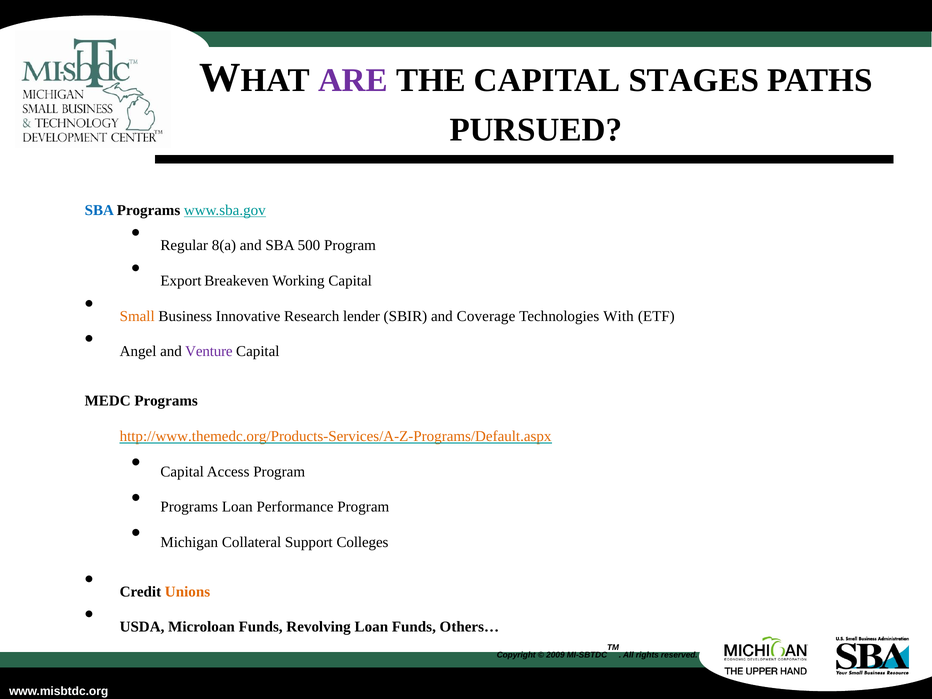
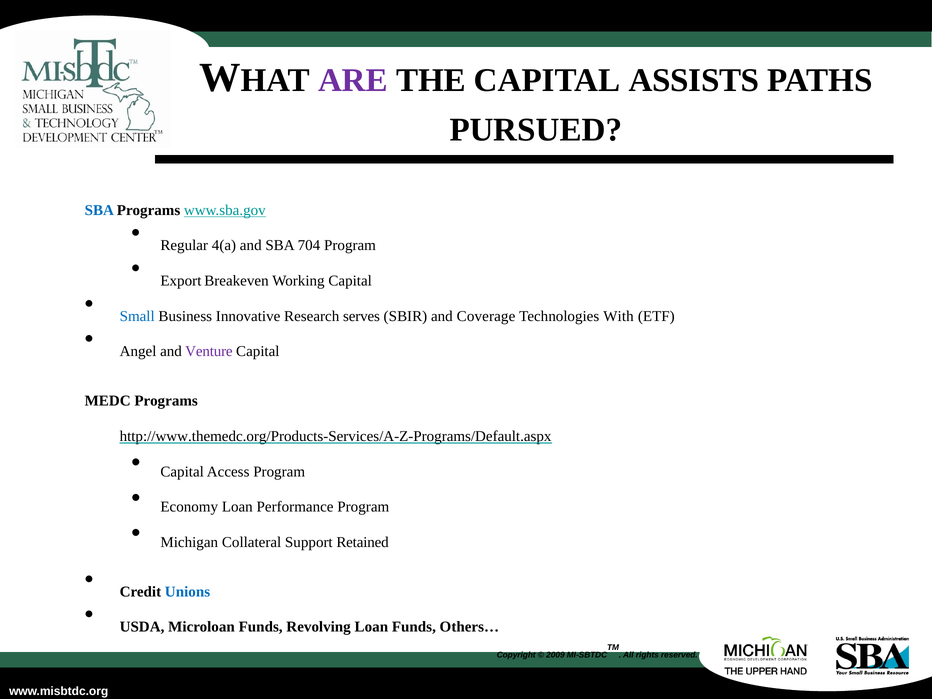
STAGES: STAGES -> ASSISTS (694, 80)
8(a: 8(a -> 4(a (224, 245)
500: 500 -> 704 (309, 245)
Small colour: orange -> blue (137, 316)
lender: lender -> serves (362, 316)
http://www.themedc.org/Products-Services/A-Z-Programs/Default.aspx colour: orange -> black (336, 436)
Programs: Programs -> Economy (189, 507)
Colleges: Colleges -> Retained (363, 542)
Unions colour: orange -> blue (187, 592)
